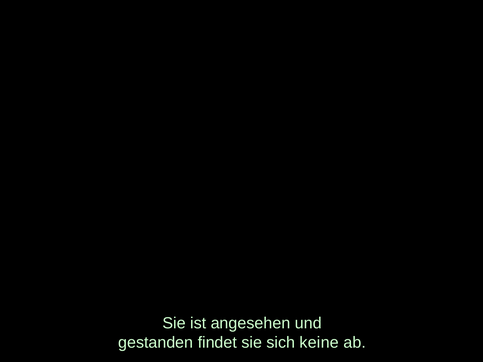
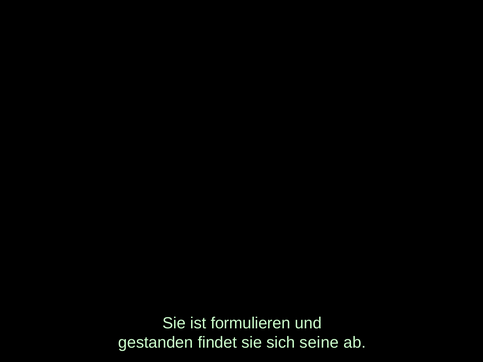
angesehen: angesehen -> formulieren (251, 324)
keine: keine -> seine (319, 343)
